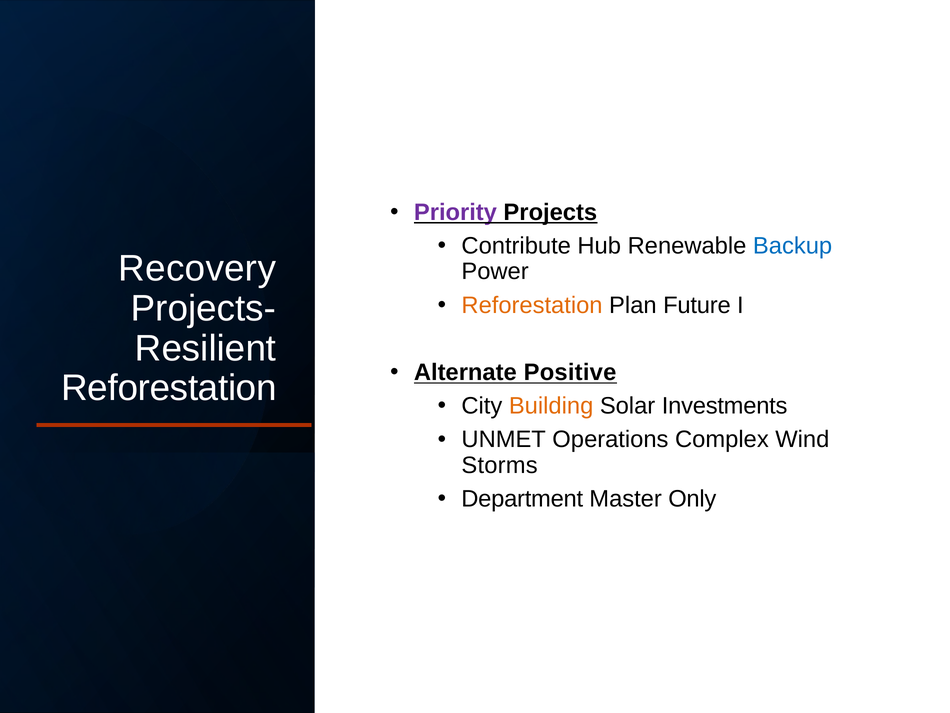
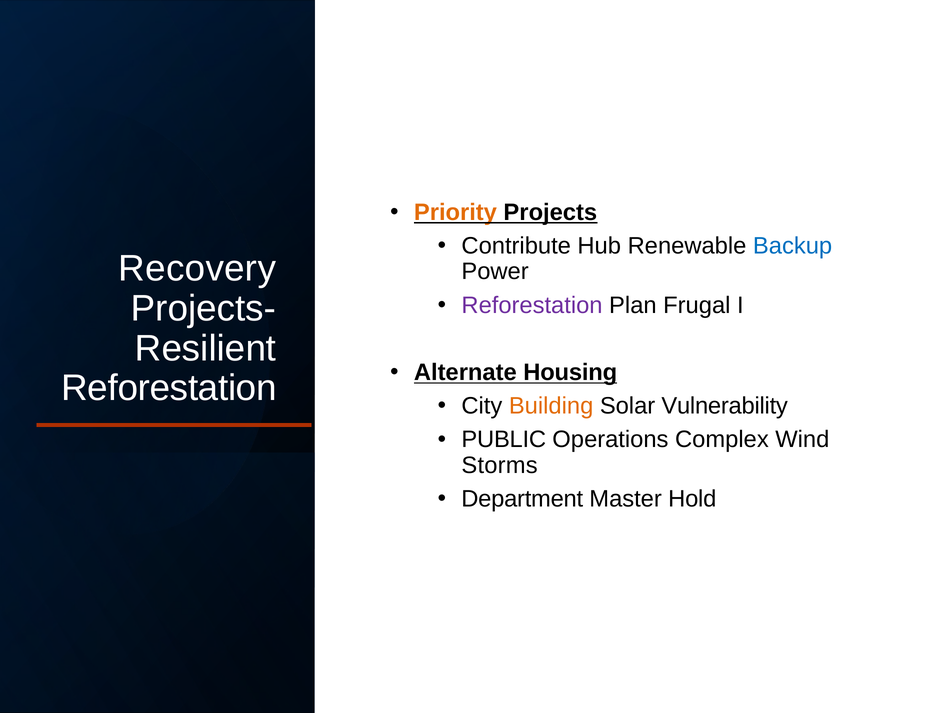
Priority colour: purple -> orange (455, 212)
Reforestation colour: orange -> purple (532, 305)
Future: Future -> Frugal (697, 305)
Positive: Positive -> Housing (570, 372)
Investments: Investments -> Vulnerability (725, 406)
UNMET: UNMET -> PUBLIC (504, 439)
Only: Only -> Hold (692, 499)
